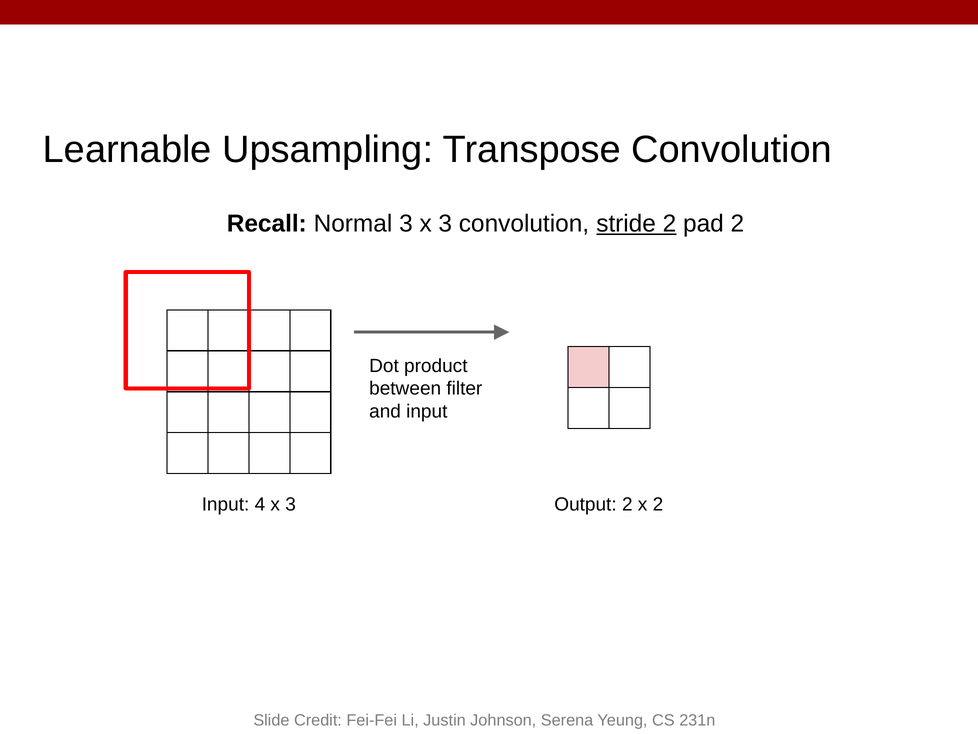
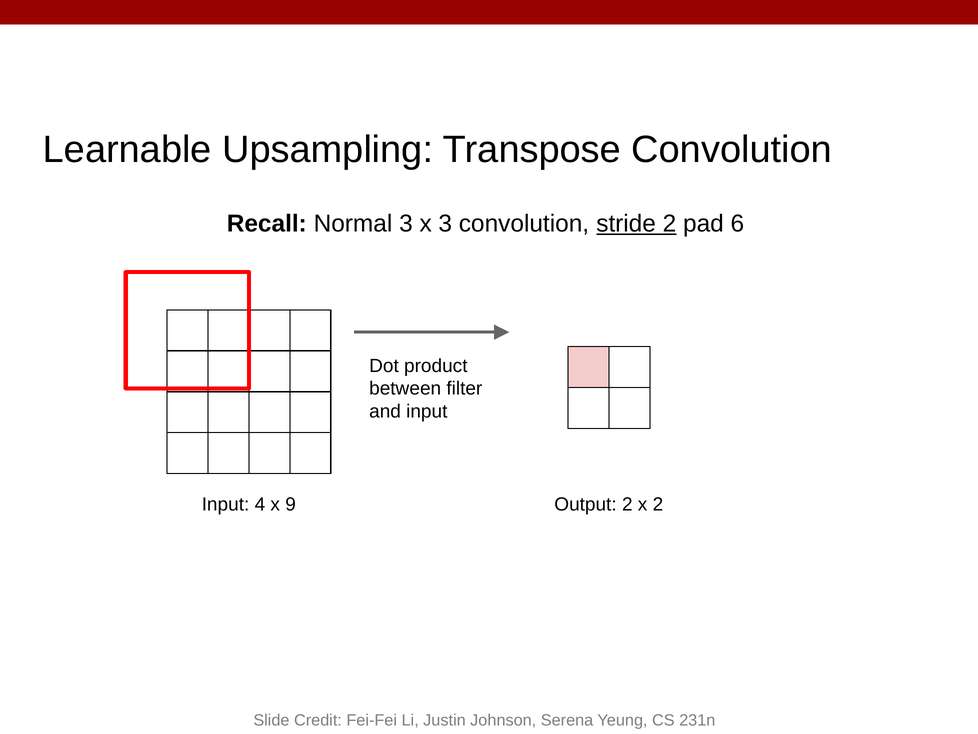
pad 2: 2 -> 6 (737, 223)
4 x 3: 3 -> 9 (291, 504)
